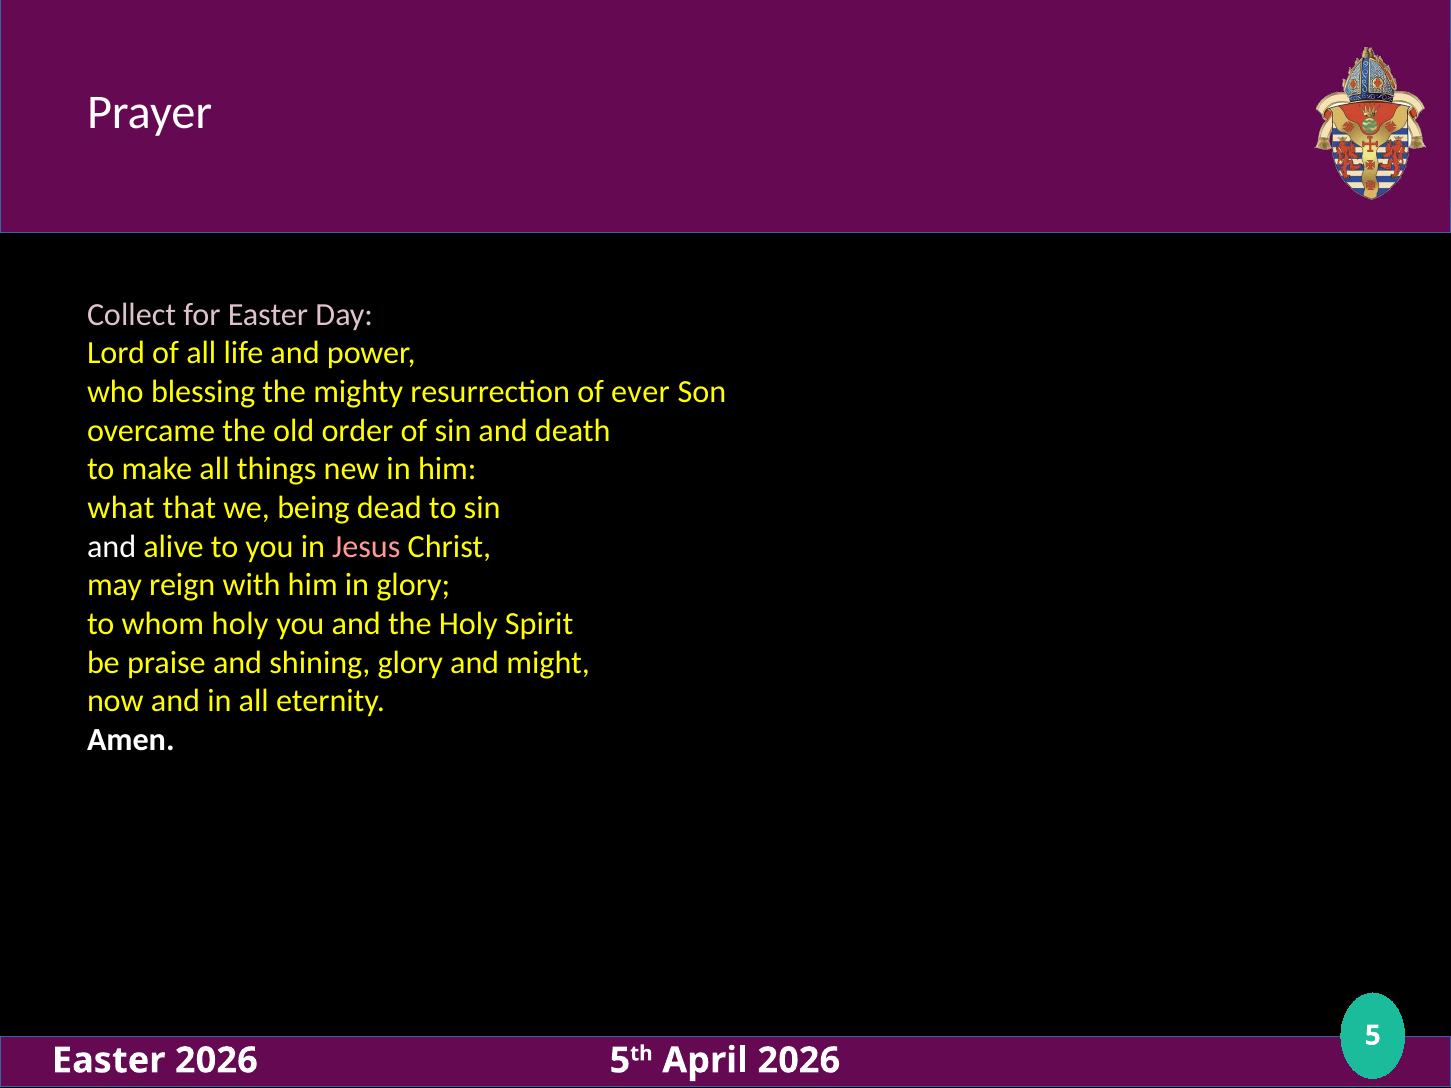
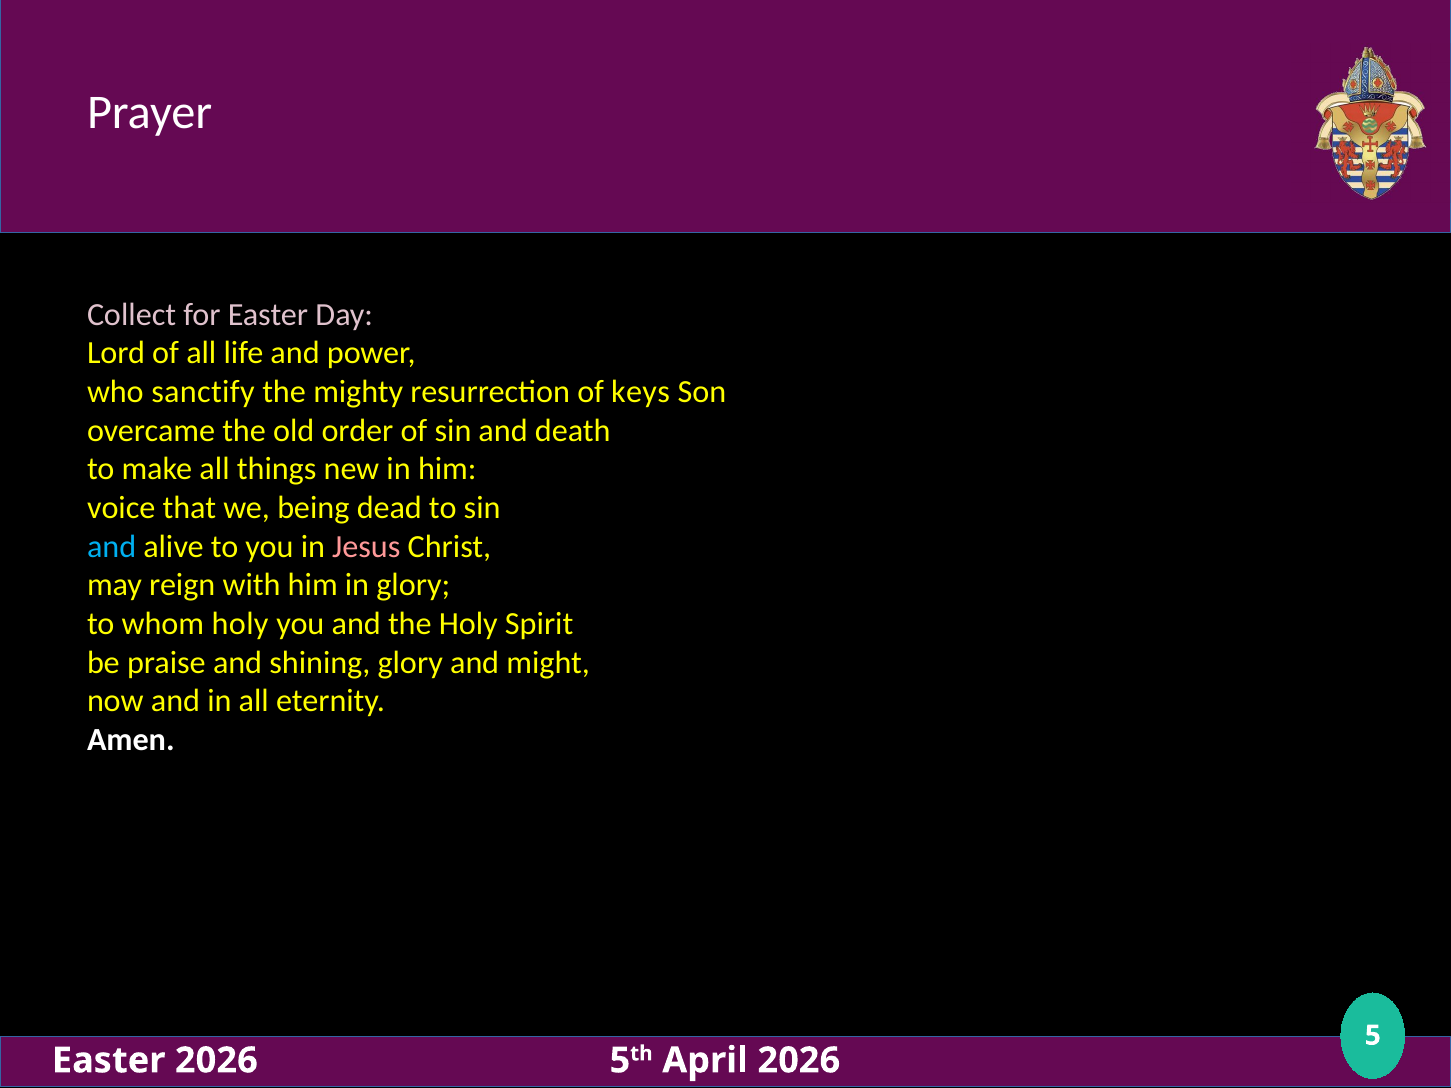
blessing: blessing -> sanctify (203, 392)
ever: ever -> keys (641, 392)
what: what -> voice (121, 508)
and colour: white -> light blue (112, 547)
